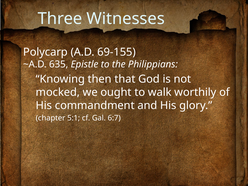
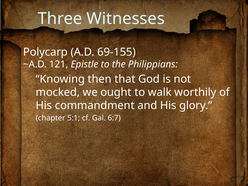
635: 635 -> 121 (59, 64)
